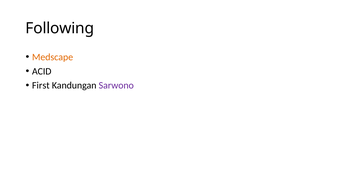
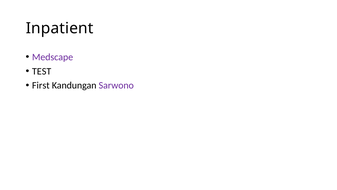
Following: Following -> Inpatient (60, 28)
Medscape colour: orange -> purple (53, 57)
ACID: ACID -> TEST (42, 71)
